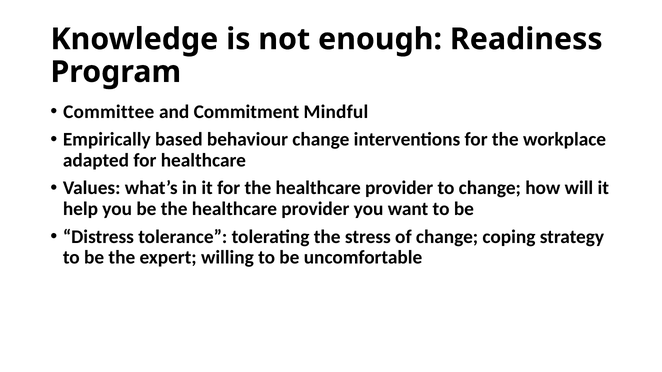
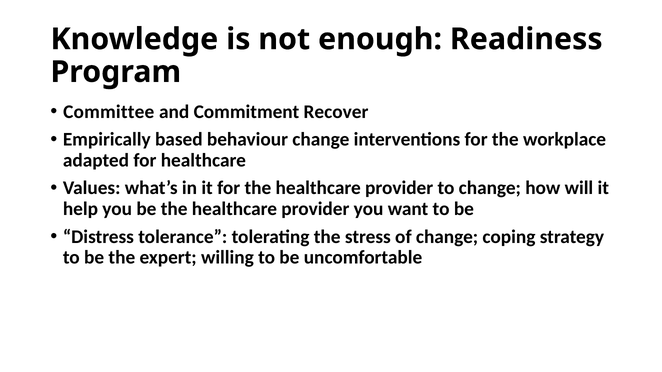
Mindful: Mindful -> Recover (336, 112)
